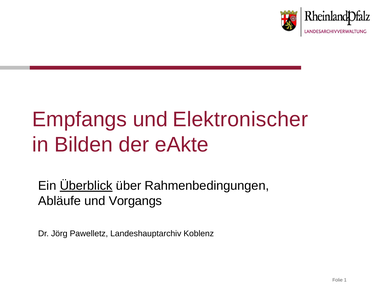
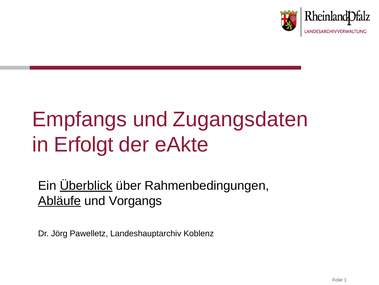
Elektronischer: Elektronischer -> Zugangsdaten (240, 119)
Bilden: Bilden -> Erfolgt (84, 144)
Abläufe underline: none -> present (60, 200)
